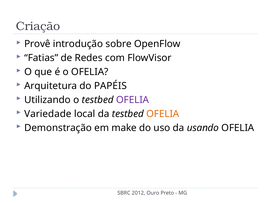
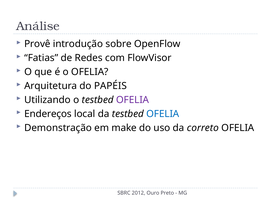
Criação: Criação -> Análise (38, 26)
Variedade: Variedade -> Endereços (48, 114)
OFELIA colour: orange -> blue (163, 114)
usando: usando -> correto (203, 128)
